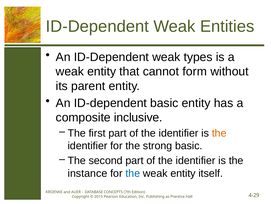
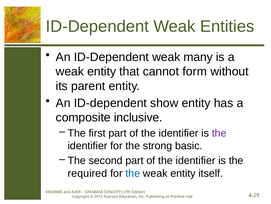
types: types -> many (198, 57)
ID-dependent basic: basic -> show (164, 103)
the colour: orange -> purple (219, 133)
instance: instance -> required (87, 173)
